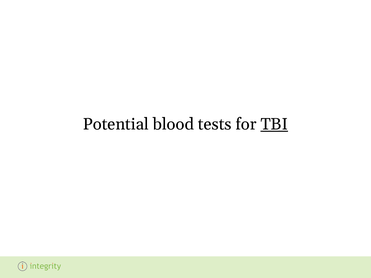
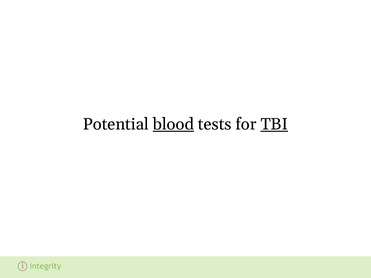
blood underline: none -> present (173, 124)
